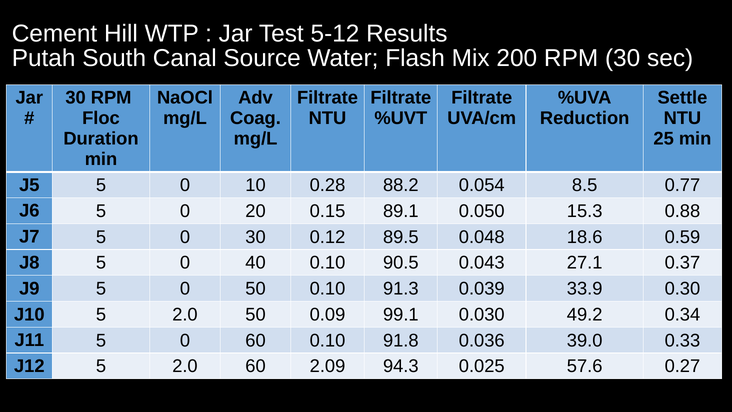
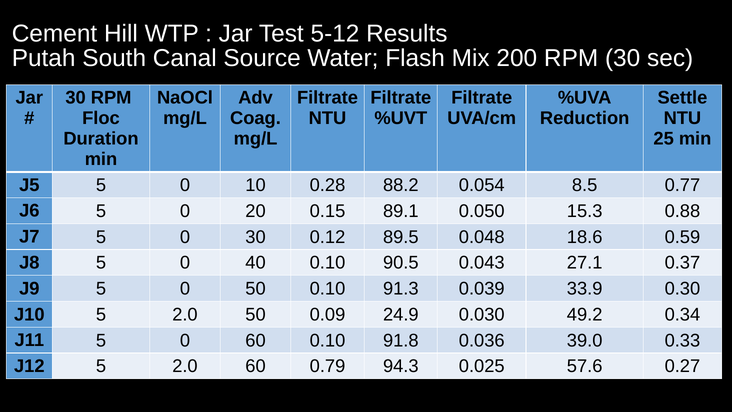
99.1: 99.1 -> 24.9 (401, 314)
2.09: 2.09 -> 0.79 (328, 366)
